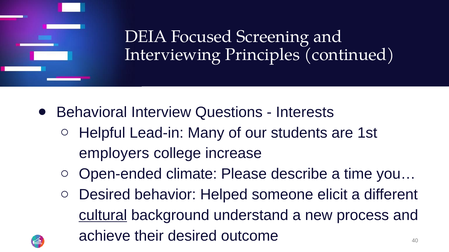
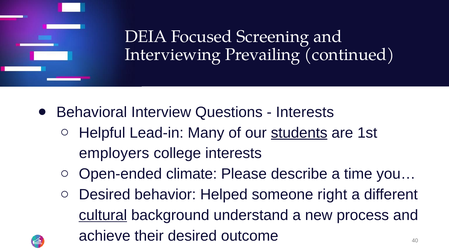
Principles: Principles -> Prevailing (263, 55)
students underline: none -> present (299, 133)
college increase: increase -> interests (234, 154)
elicit: elicit -> right (332, 195)
